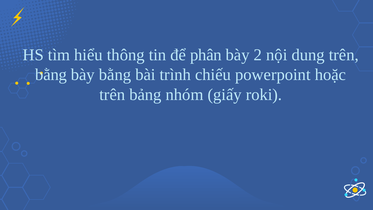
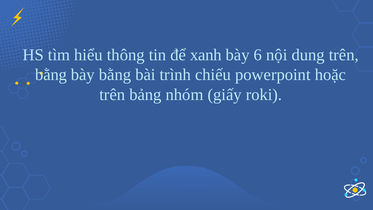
phân: phân -> xanh (206, 55)
2: 2 -> 6 (258, 55)
